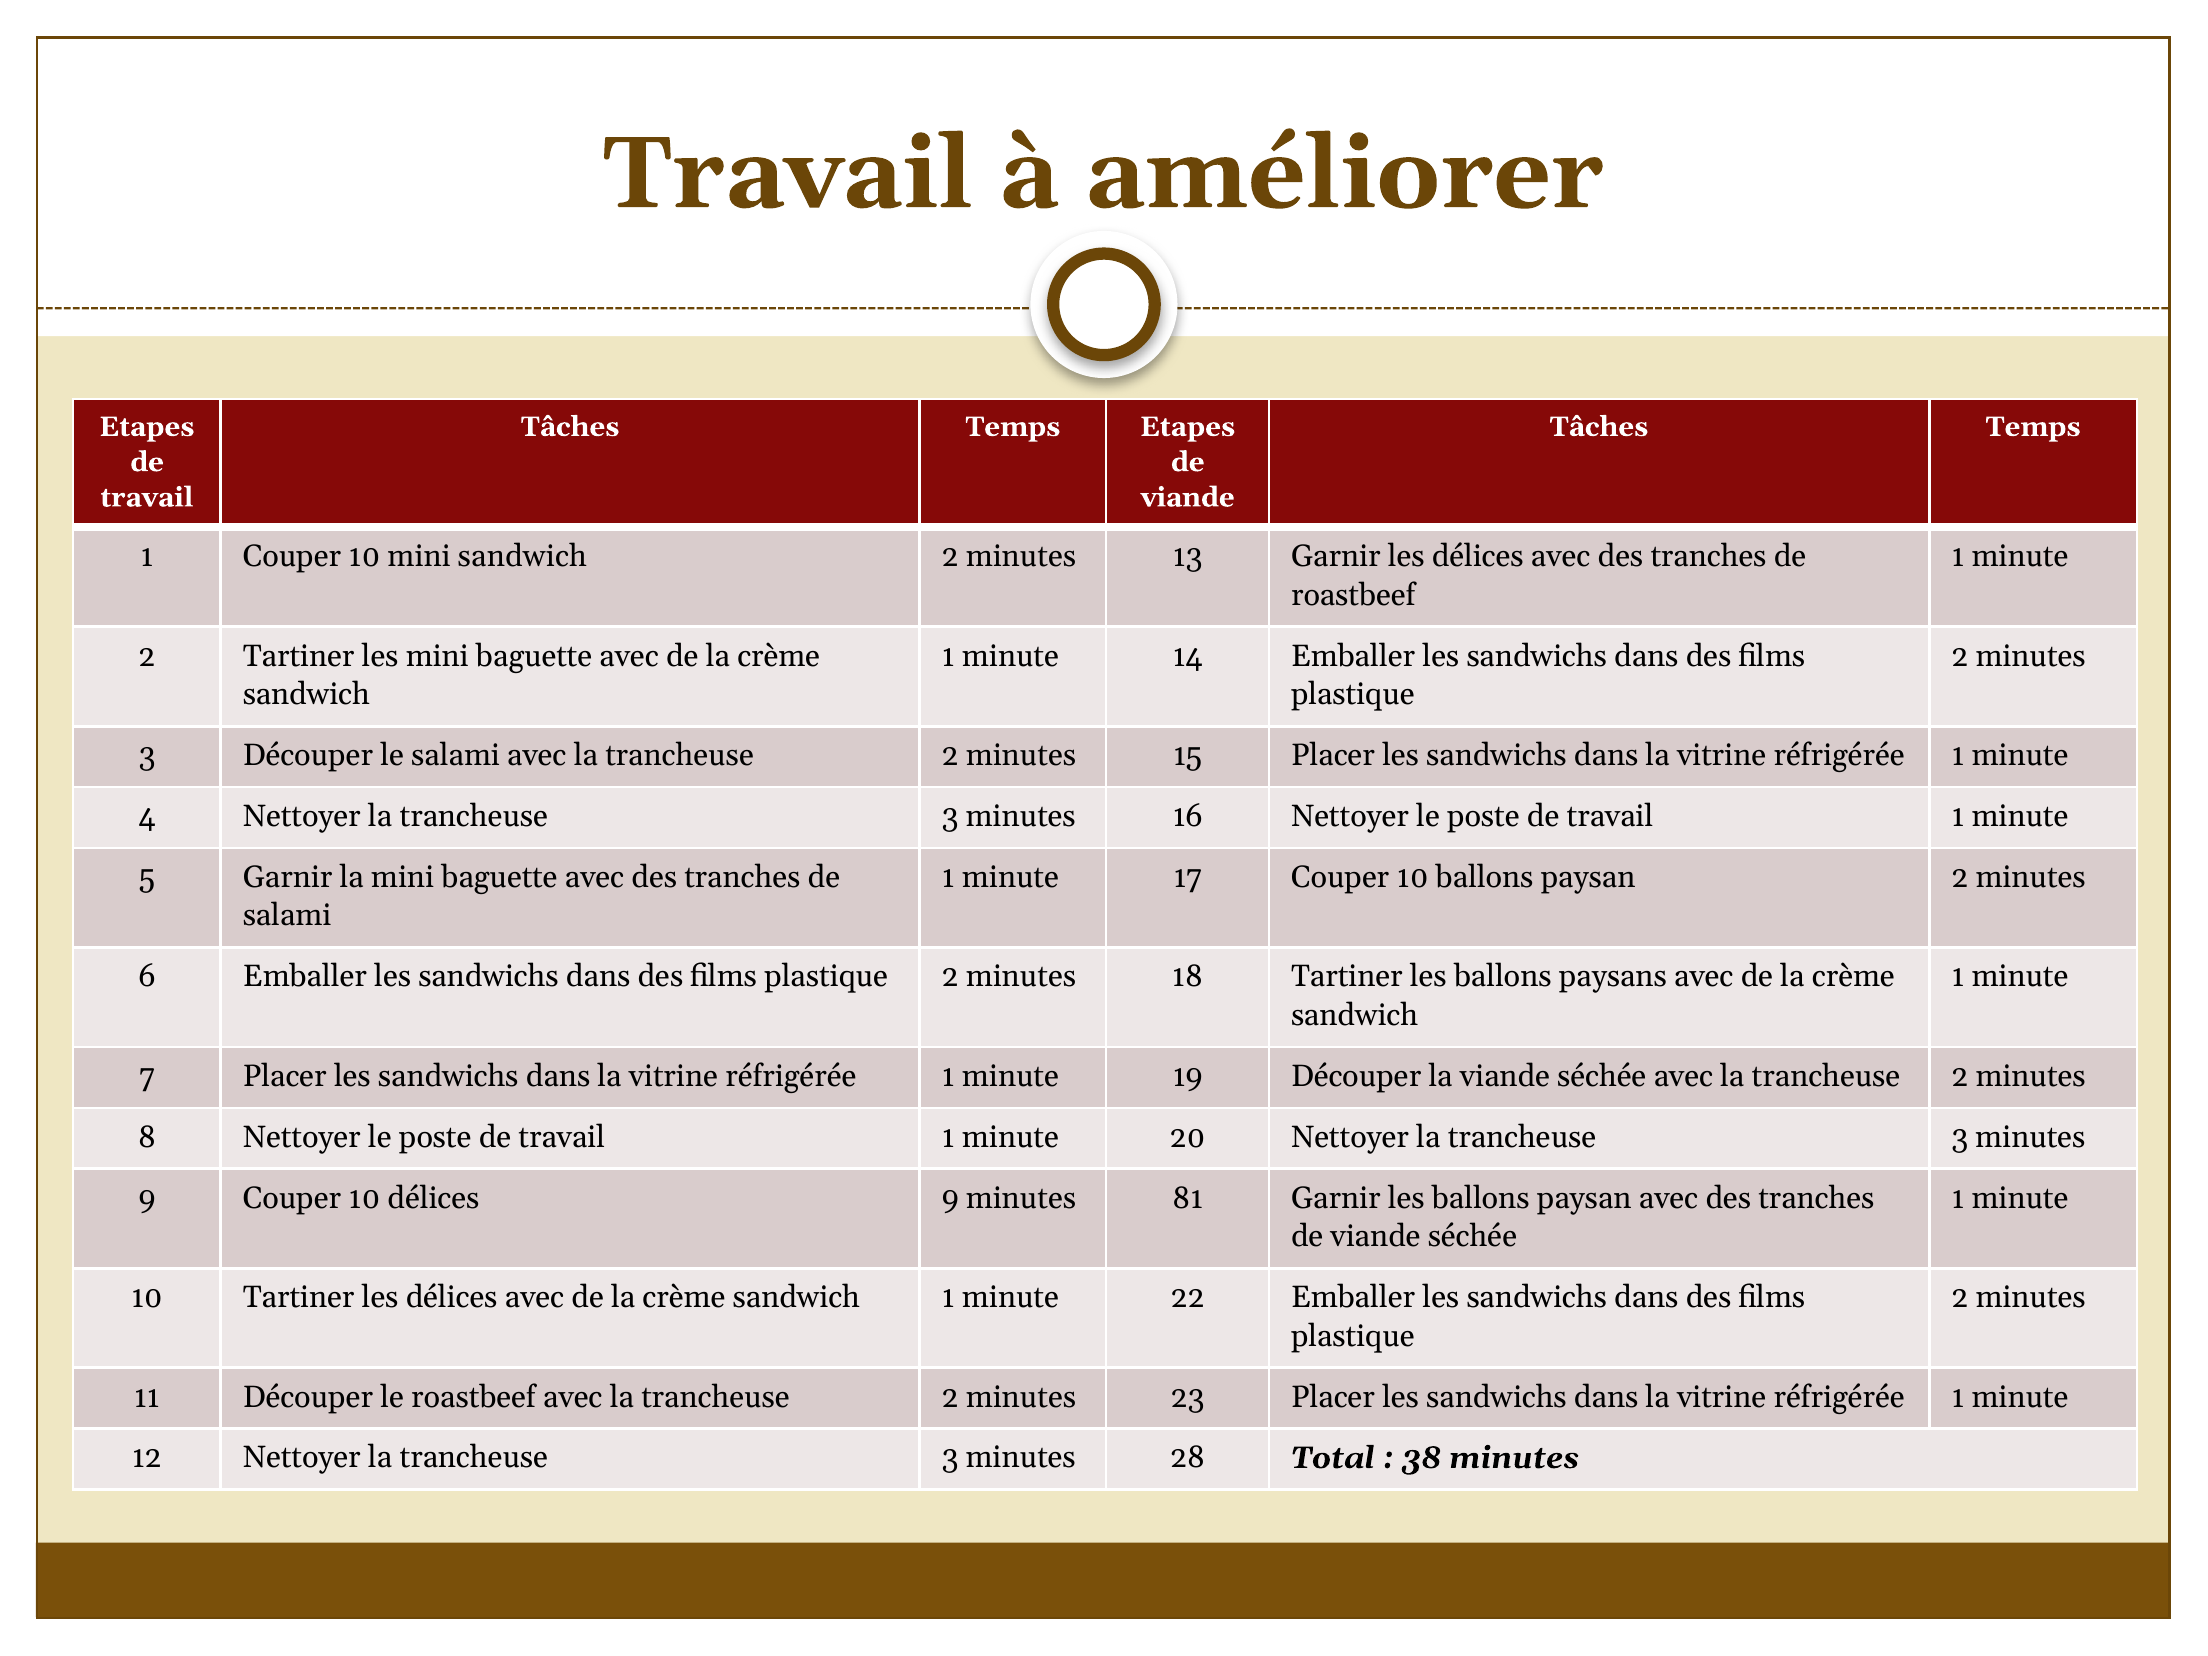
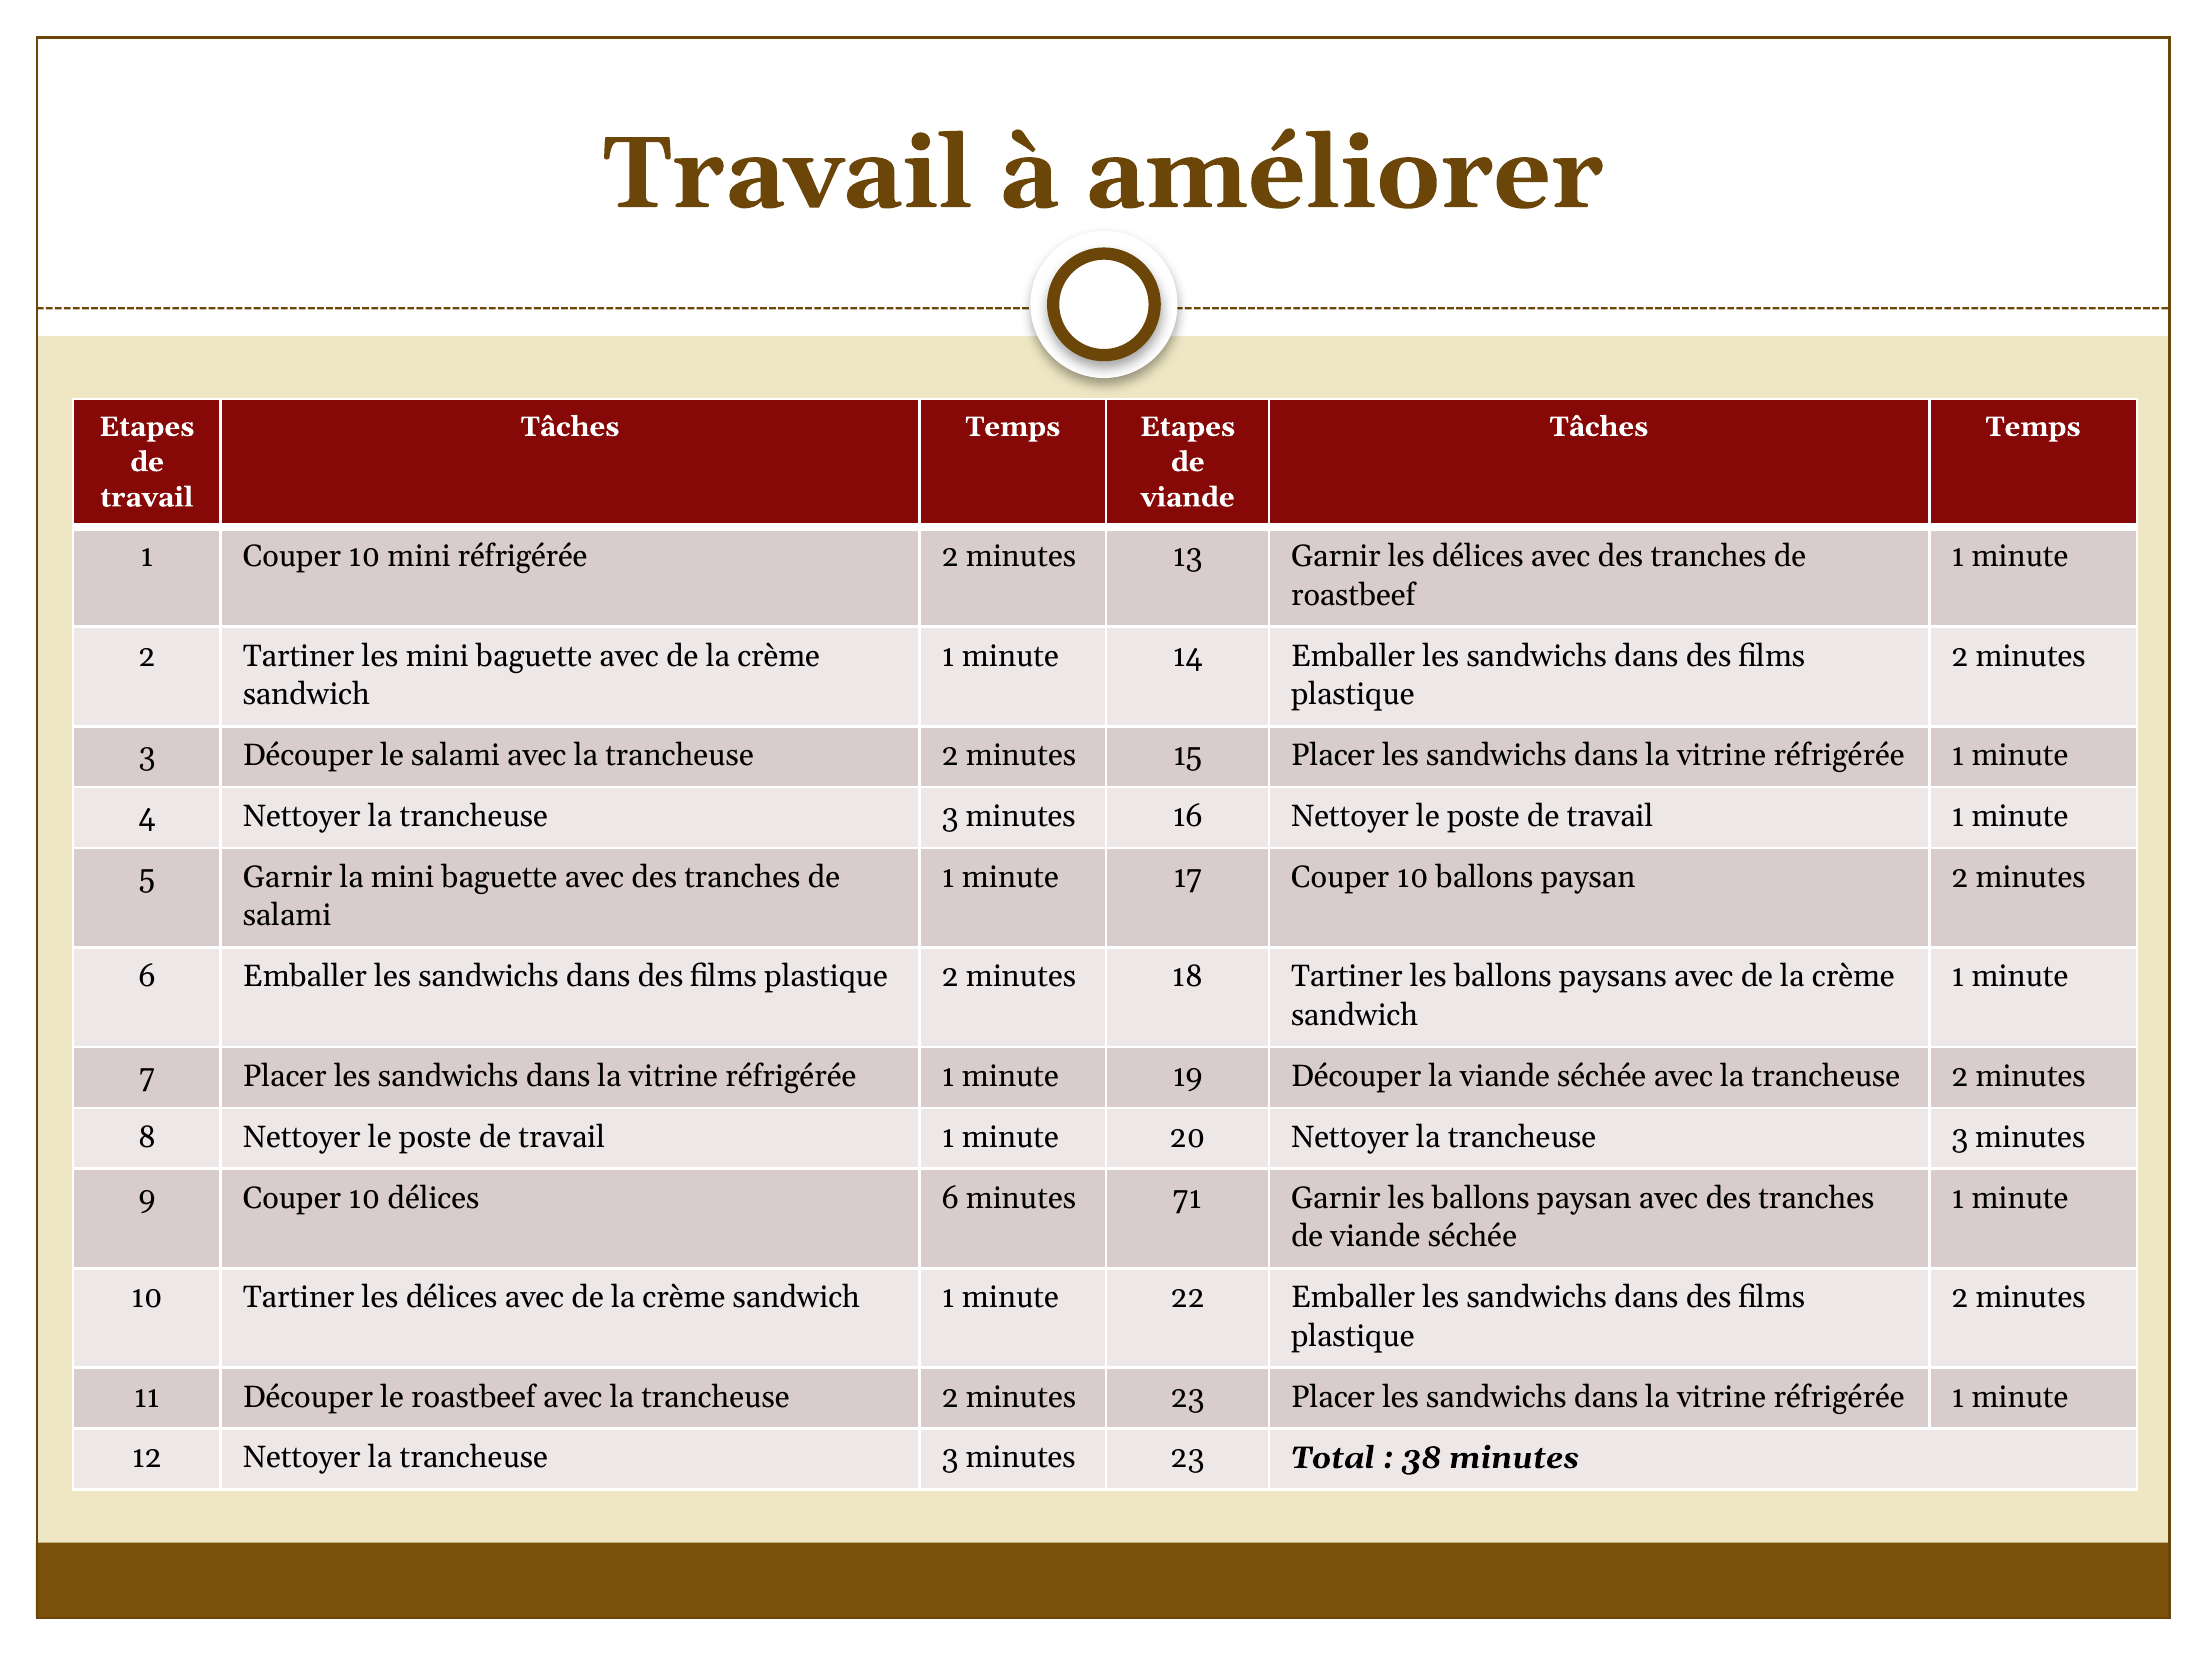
mini sandwich: sandwich -> réfrigérée (523, 556)
délices 9: 9 -> 6 (950, 1198)
81: 81 -> 71 (1187, 1198)
3 minutes 28: 28 -> 23 (1187, 1458)
